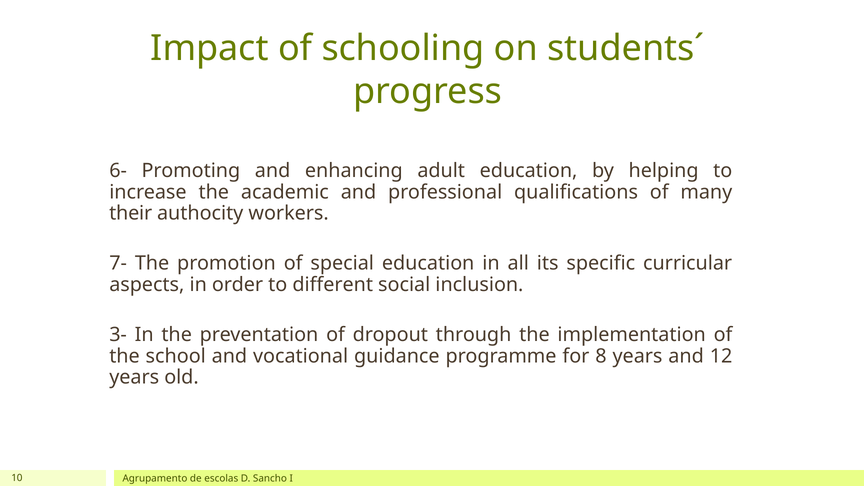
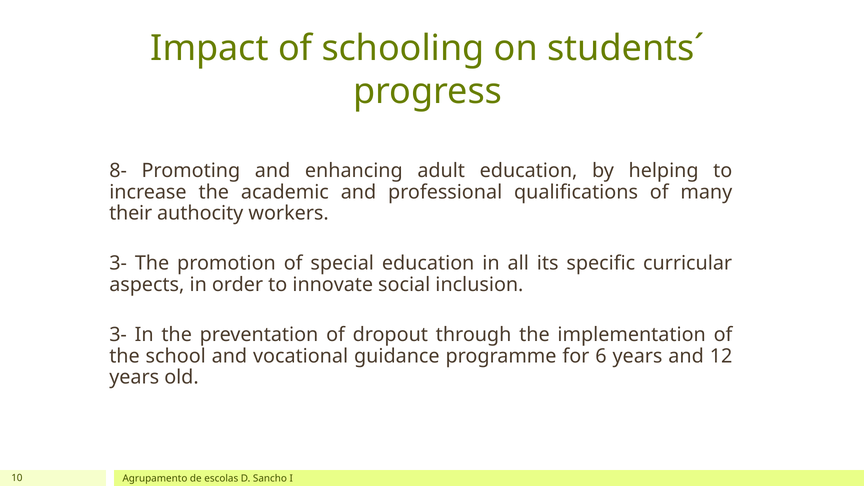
6-: 6- -> 8- (118, 171)
7-: 7- -> 3- (118, 263)
different: different -> innovate (333, 285)
8: 8 -> 6 (601, 356)
